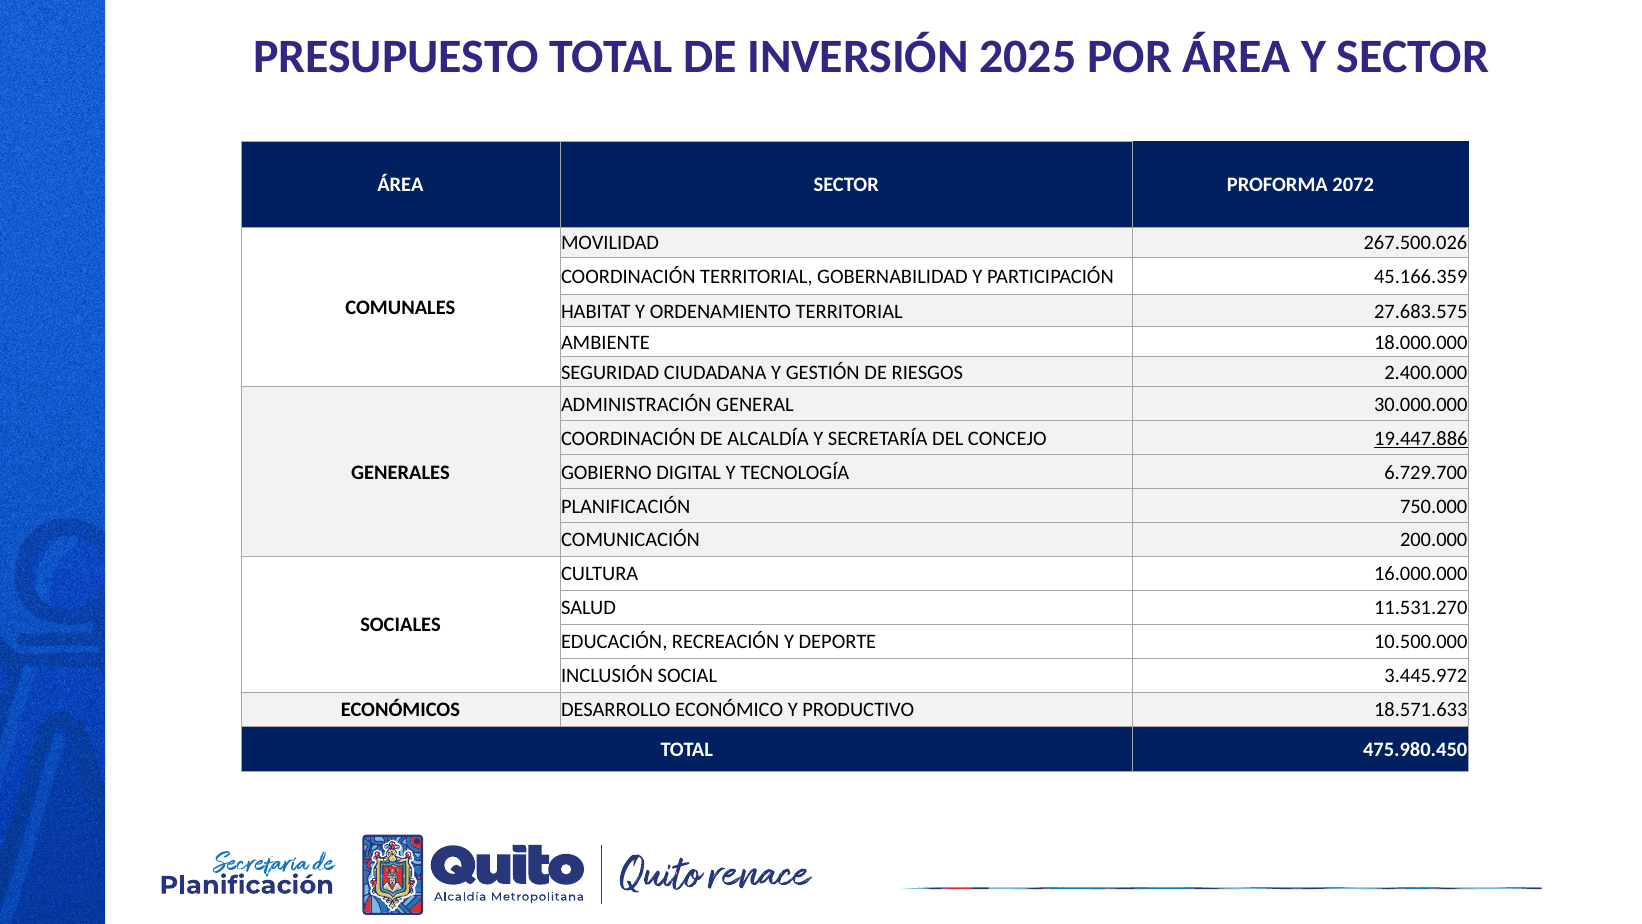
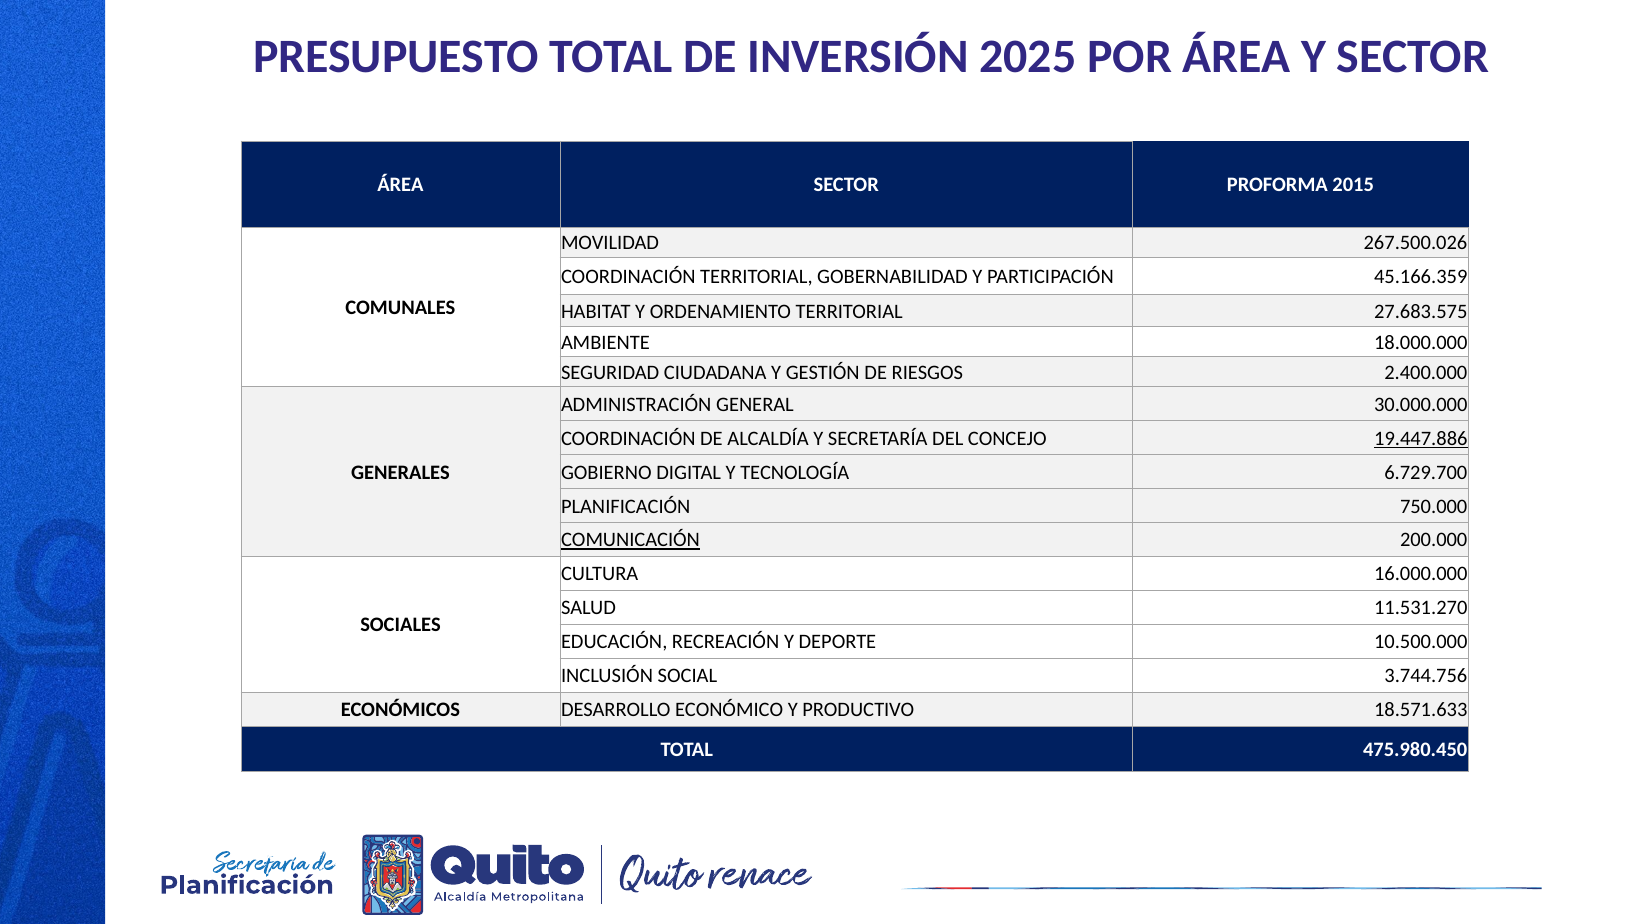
2072: 2072 -> 2015 (1353, 185)
COMUNICACIÓN underline: none -> present (631, 540)
3.445.972: 3.445.972 -> 3.744.756 (1426, 676)
